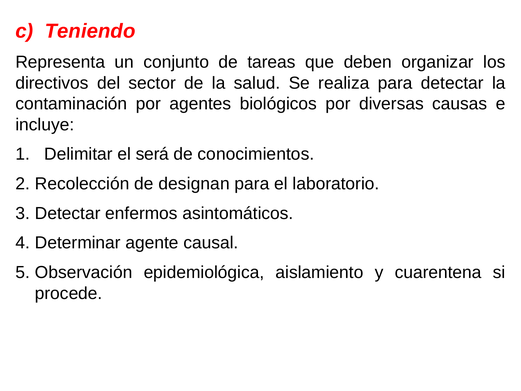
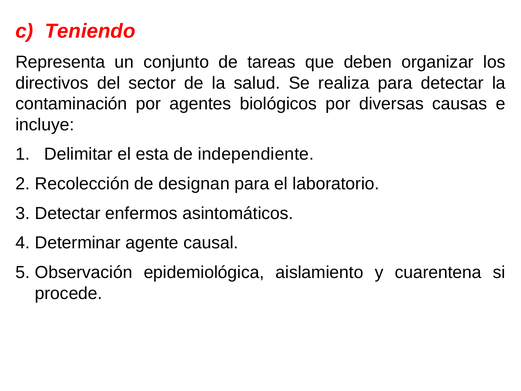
será: será -> esta (152, 154)
conocimientos: conocimientos -> independiente (256, 154)
